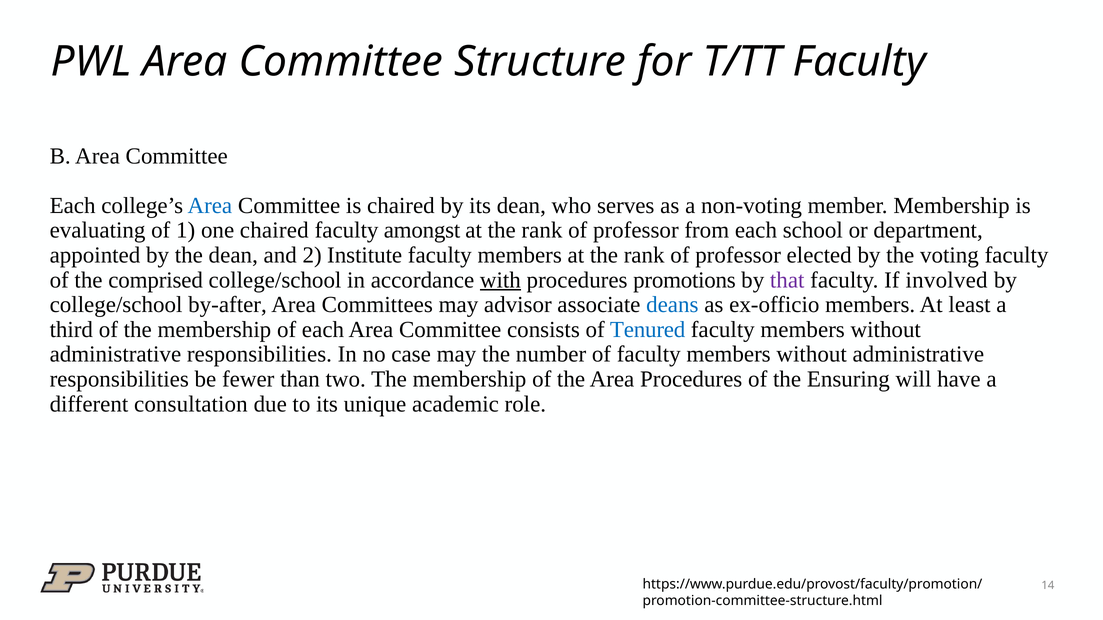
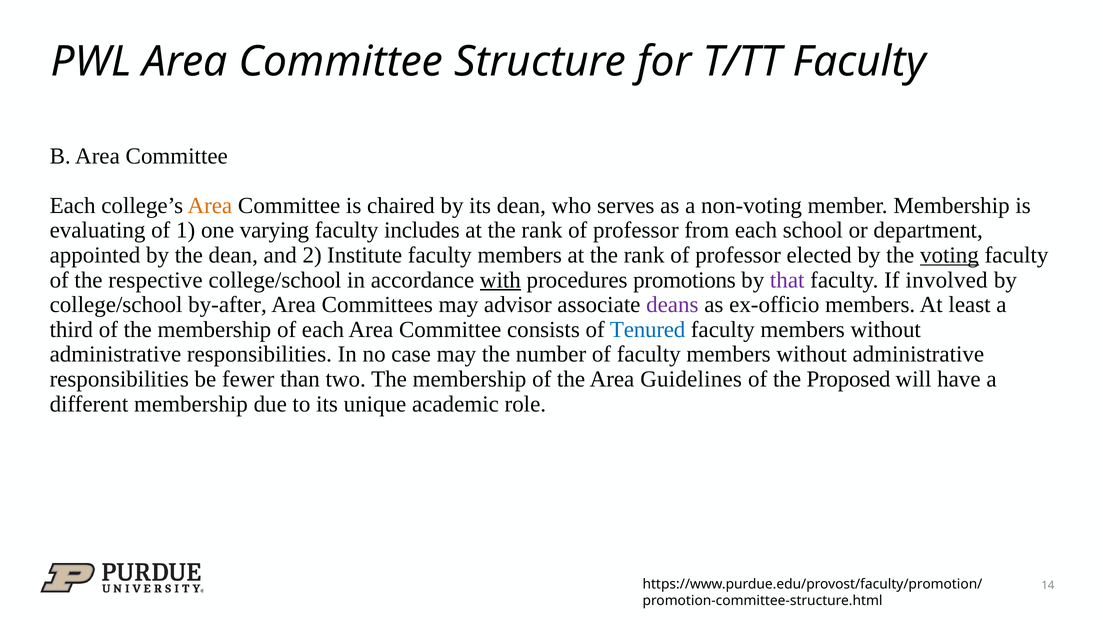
Area colour: blue -> orange (210, 206)
one chaired: chaired -> varying (274, 230)
amongst: amongst -> includes (422, 230)
voting underline: none -> present (949, 255)
comprised: comprised -> respective (155, 280)
deans colour: blue -> purple (672, 305)
Area Procedures: Procedures -> Guidelines (691, 379)
Ensuring: Ensuring -> Proposed (848, 379)
different consultation: consultation -> membership (191, 404)
